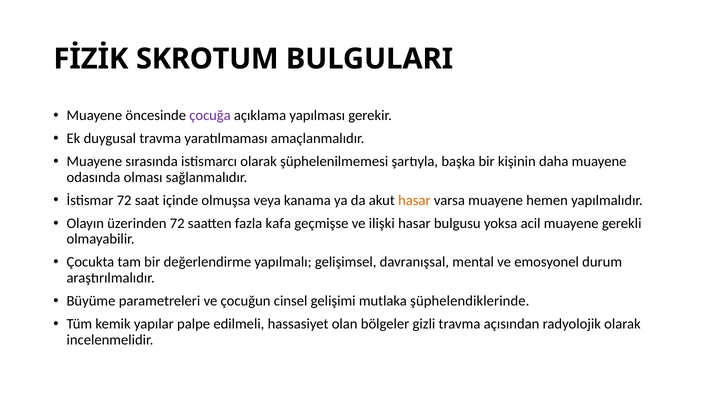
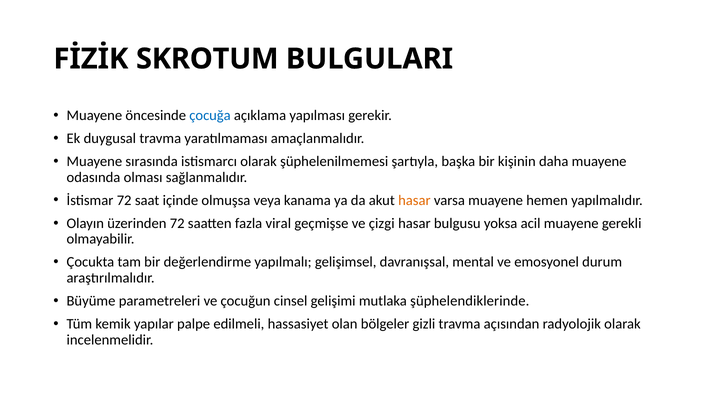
çocuğa colour: purple -> blue (210, 115)
kafa: kafa -> viral (278, 223)
ilişki: ilişki -> çizgi (382, 223)
